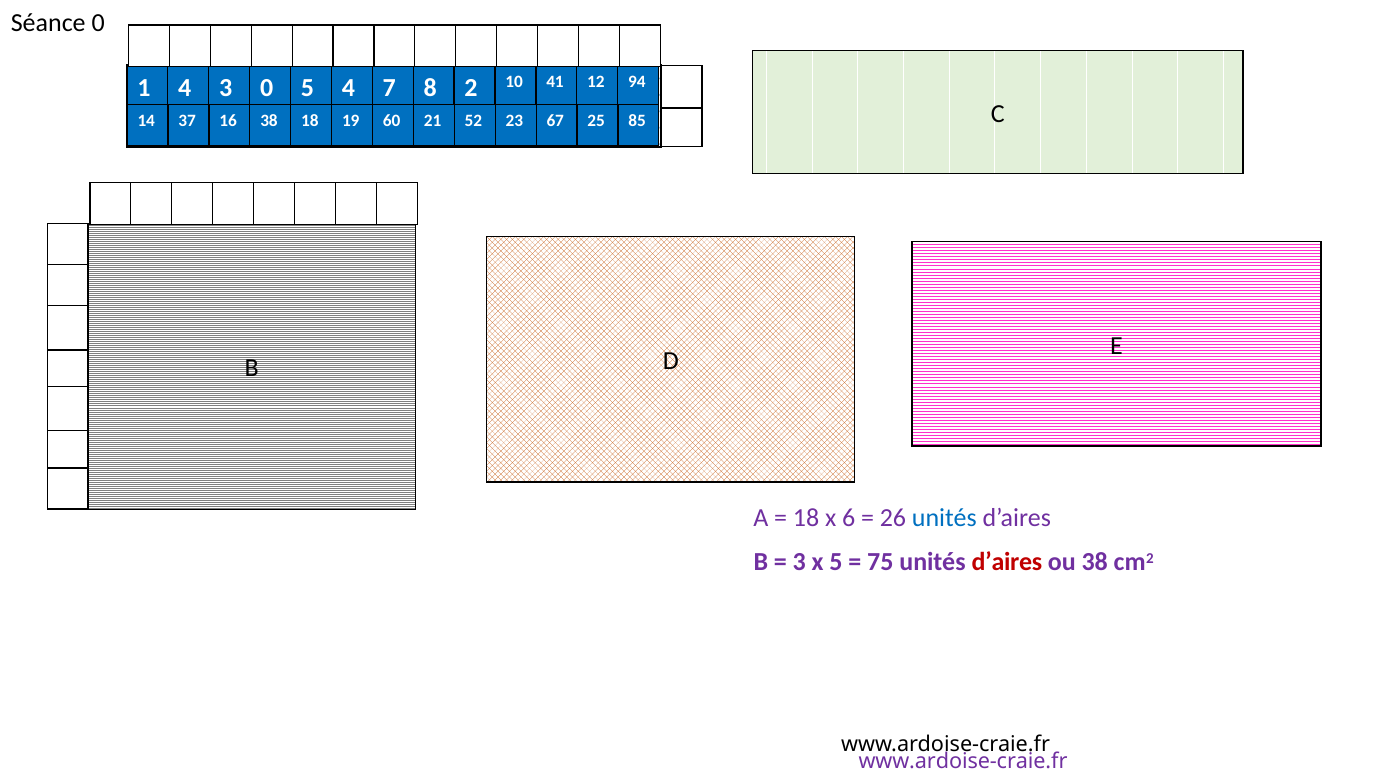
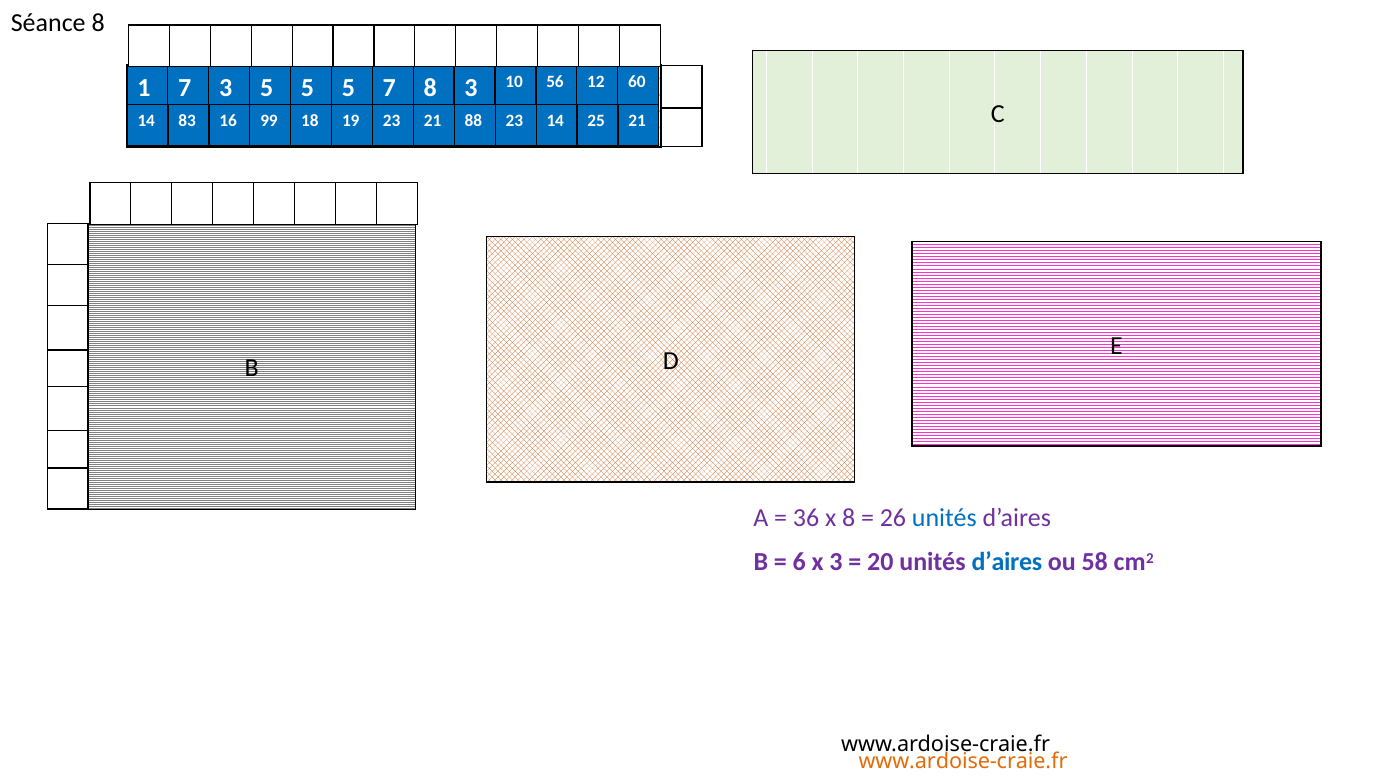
Séance 0: 0 -> 8 (98, 22)
1 4: 4 -> 7 (185, 87)
3 0: 0 -> 5 (267, 87)
4: 4 -> 5 (348, 87)
8 2: 2 -> 3 (471, 87)
41: 41 -> 56 (555, 82)
94: 94 -> 60 (637, 82)
37: 37 -> 83 (187, 121)
16 38: 38 -> 99 (269, 121)
19 60: 60 -> 23 (392, 121)
52: 52 -> 88 (473, 121)
23 67: 67 -> 14 (555, 121)
25 85: 85 -> 21 (637, 121)
18: 18 -> 36 (806, 518)
x 6: 6 -> 8 (849, 518)
3: 3 -> 6 (799, 562)
x 5: 5 -> 3 (836, 562)
75: 75 -> 20 (880, 562)
d’aires colour: red -> blue (1007, 562)
ou 38: 38 -> 58 (1095, 562)
www.ardoise-craie.fr colour: purple -> orange (963, 761)
